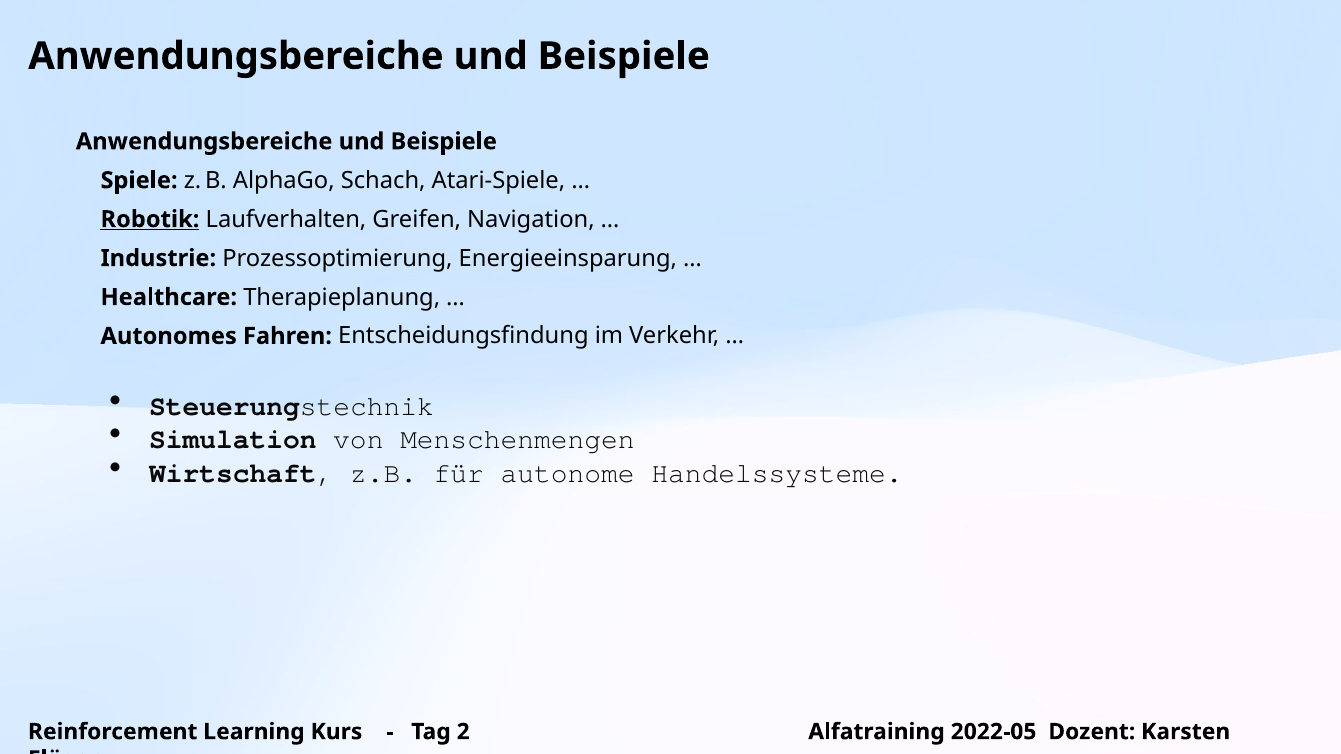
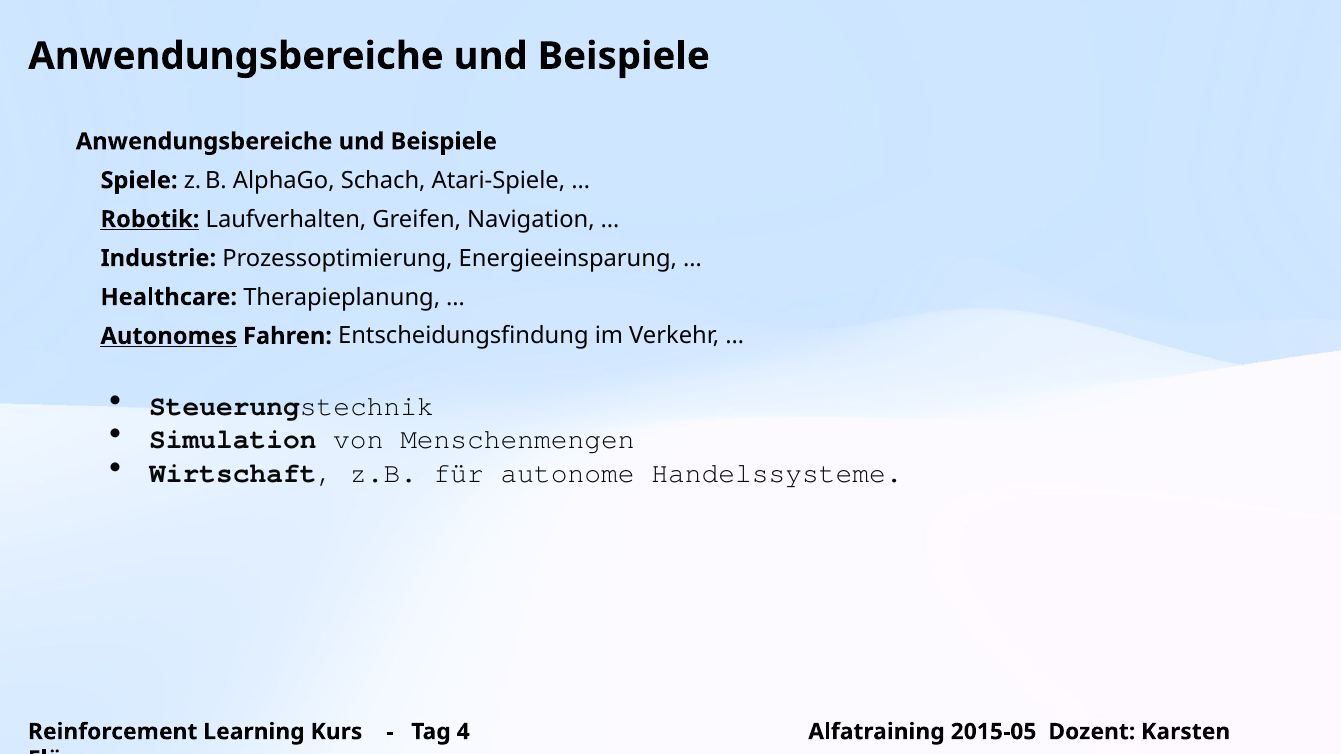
Autonomes underline: none -> present (169, 336)
2: 2 -> 4 (463, 732)
2022-05: 2022-05 -> 2015-05 (994, 732)
